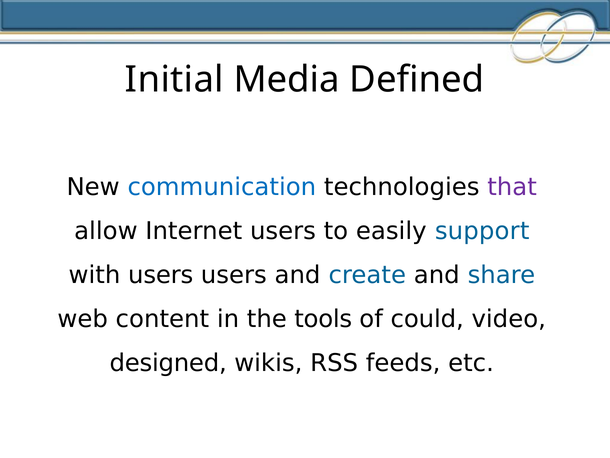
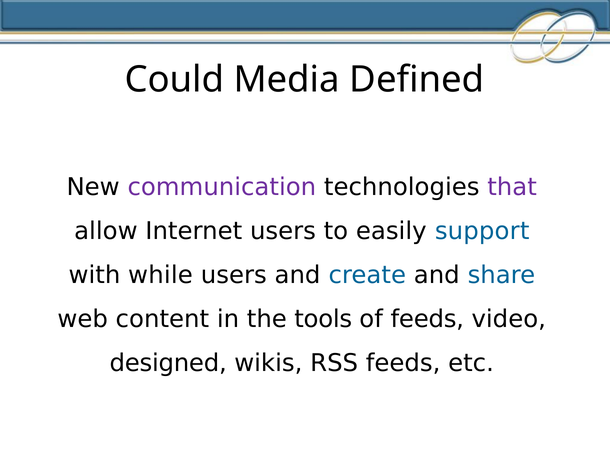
Initial: Initial -> Could (175, 80)
communication colour: blue -> purple (222, 187)
with users: users -> while (160, 275)
of could: could -> feeds (427, 319)
